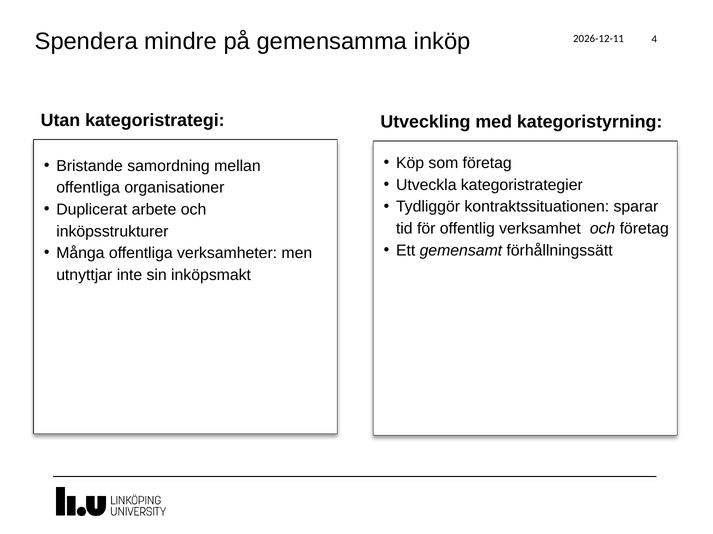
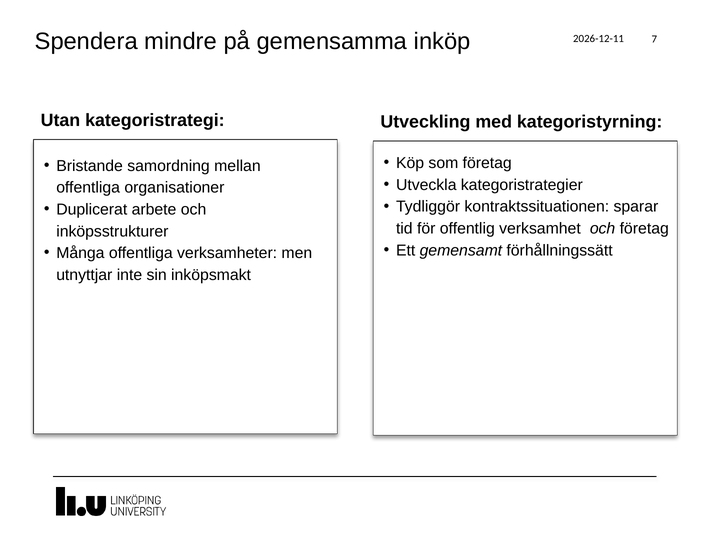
4: 4 -> 7 (654, 39)
